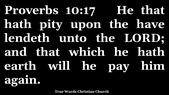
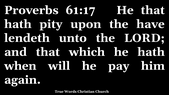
10:17: 10:17 -> 61:17 (80, 10)
earth: earth -> when (20, 66)
